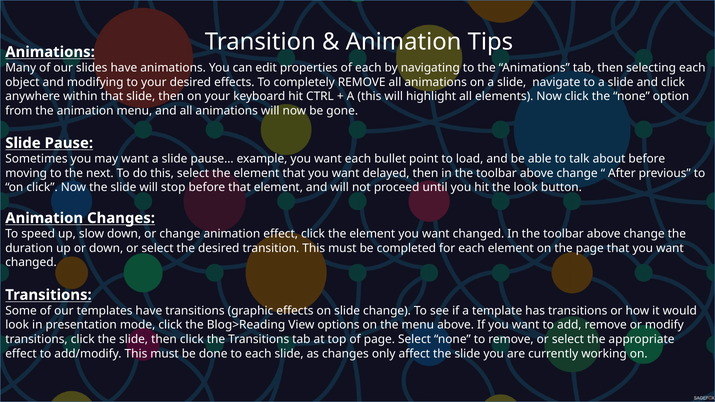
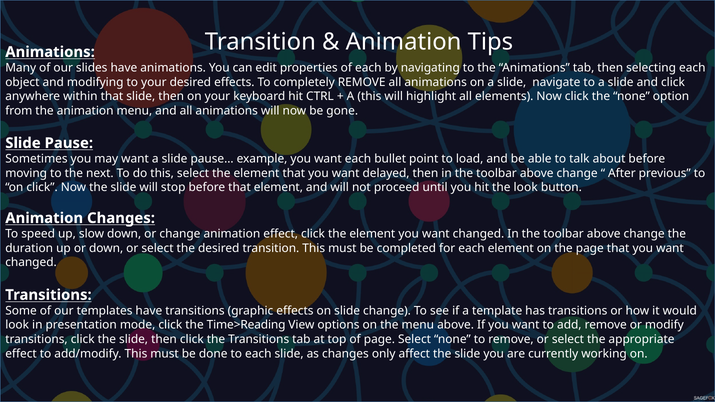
Blog>Reading: Blog>Reading -> Time>Reading (246, 325)
